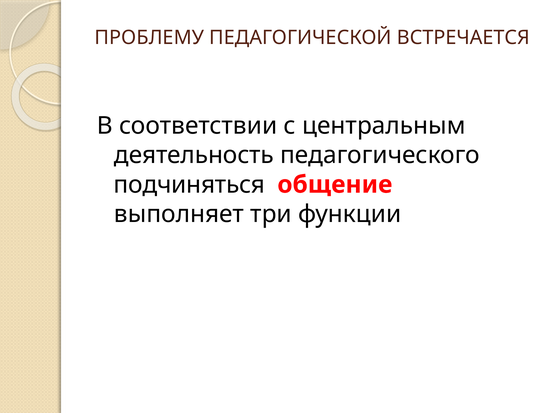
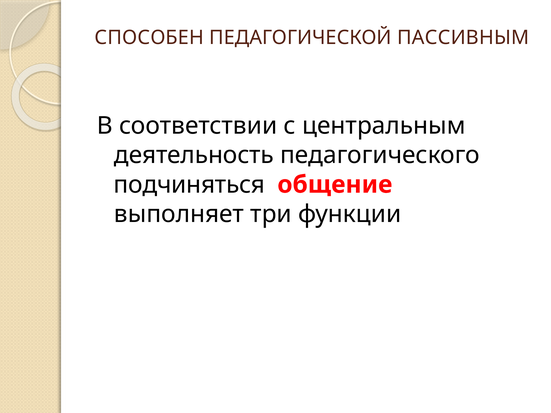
ПРОБЛЕМУ: ПРОБЛЕМУ -> СПОСОБЕН (149, 38)
ВСТРЕЧАЕТСЯ: ВСТРЕЧАЕТСЯ -> ПАССИВНЫМ (463, 38)
